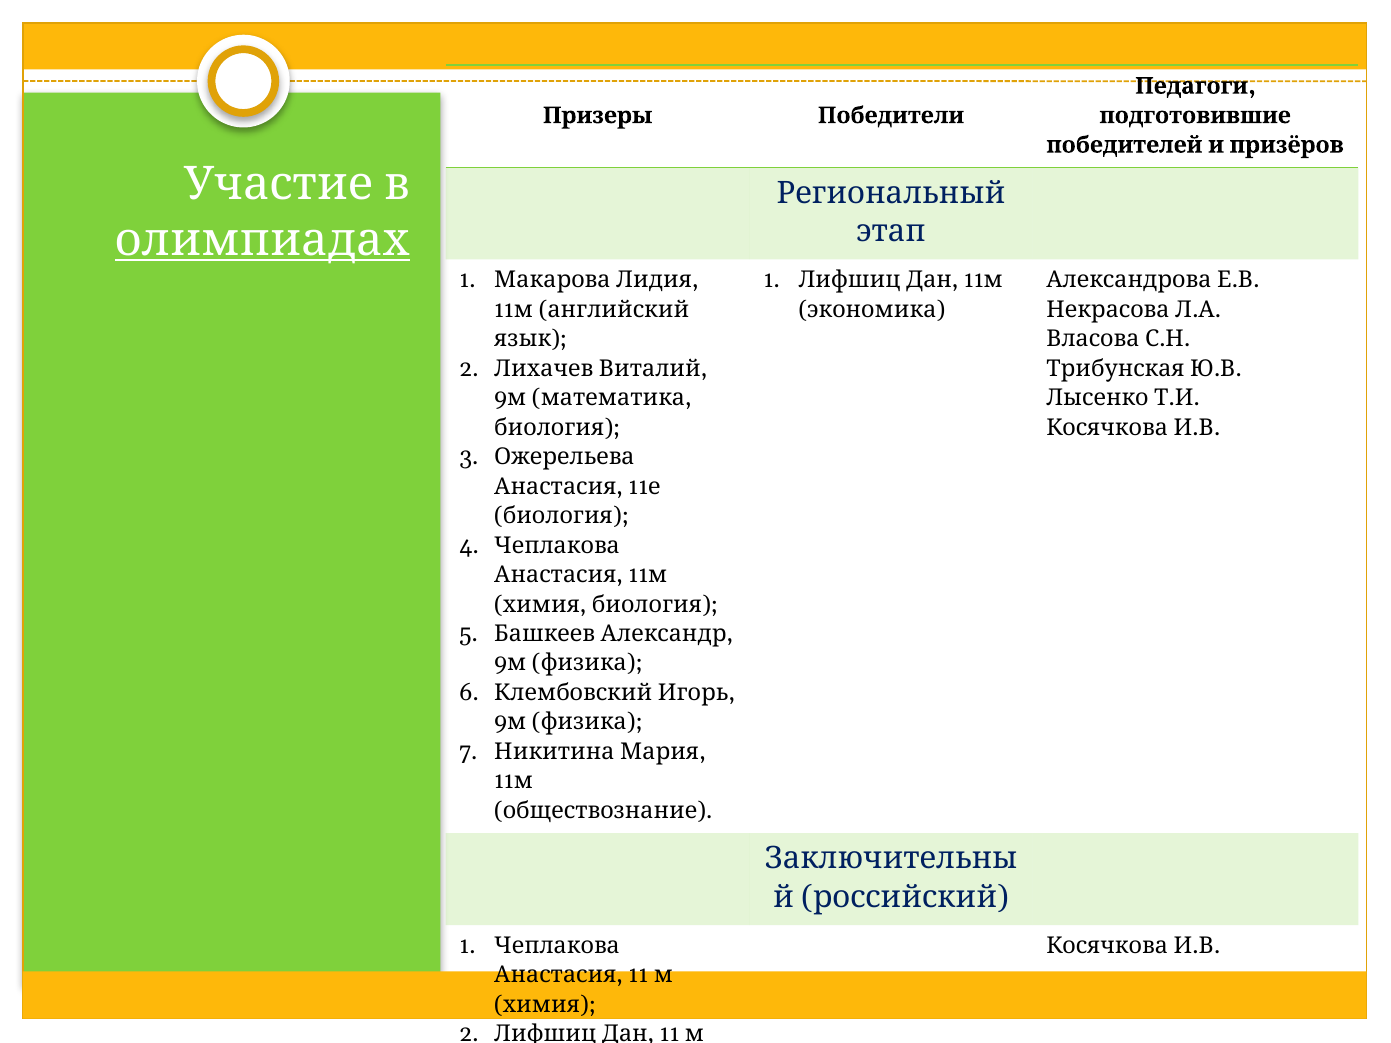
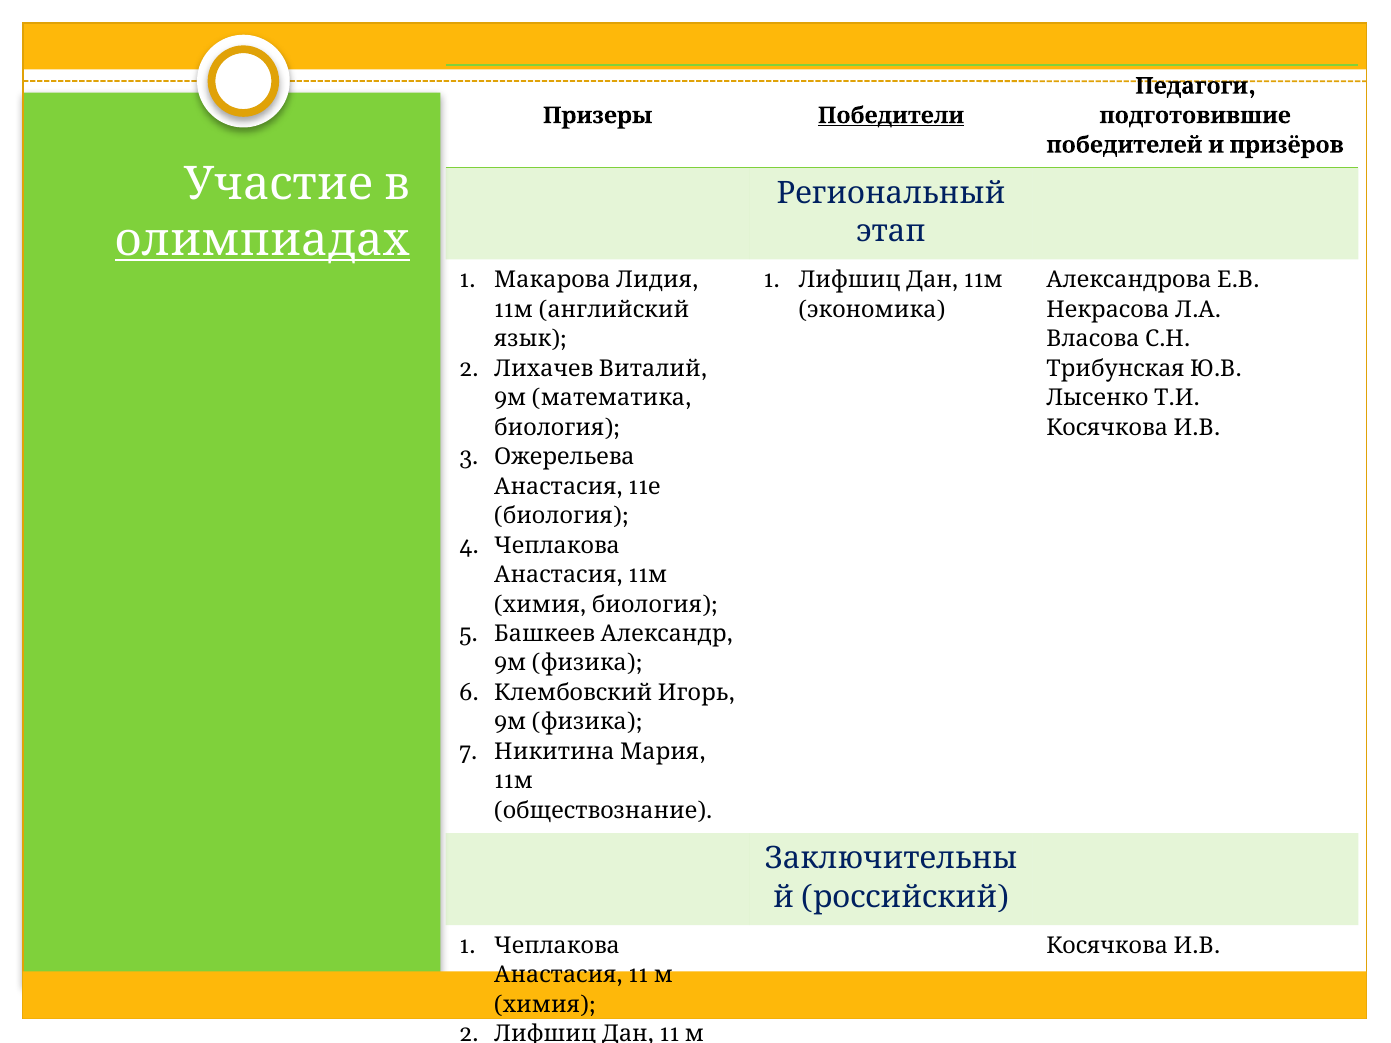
Победители underline: none -> present (891, 116)
